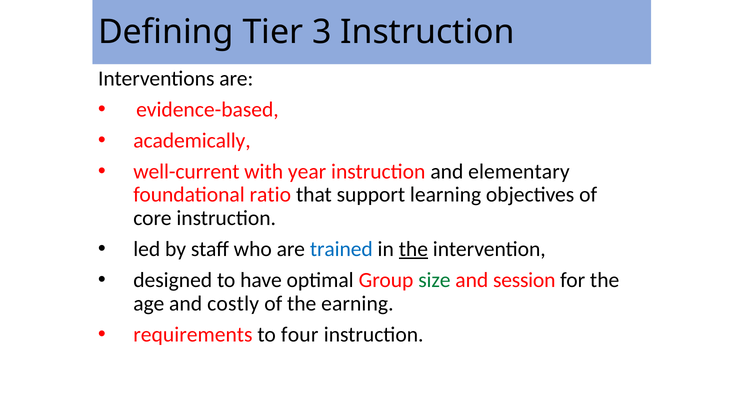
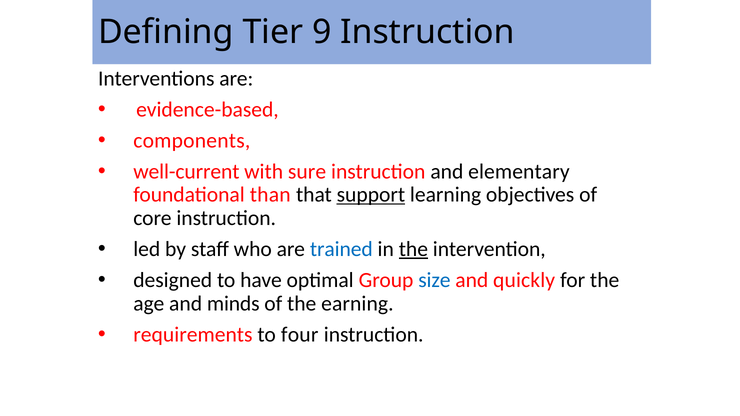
3: 3 -> 9 (322, 32)
academically: academically -> components (192, 141)
year: year -> sure (307, 172)
ratio: ratio -> than (270, 195)
support underline: none -> present (371, 195)
size colour: green -> blue (434, 280)
session: session -> quickly (524, 280)
costly: costly -> minds (233, 304)
